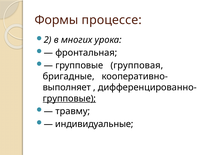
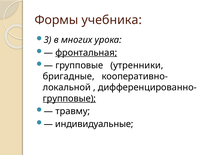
процессе: процессе -> учебника (112, 20)
2: 2 -> 3 (48, 40)
фронтальная underline: none -> present (86, 53)
групповая: групповая -> утренники (137, 66)
выполняет: выполняет -> локальной (67, 88)
